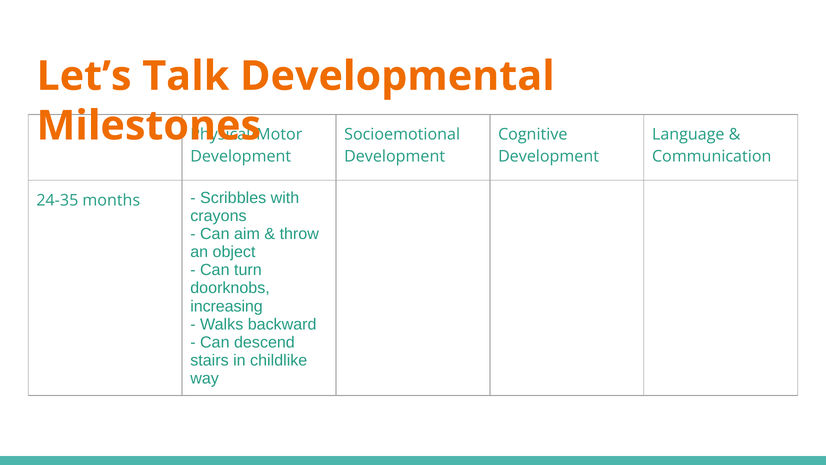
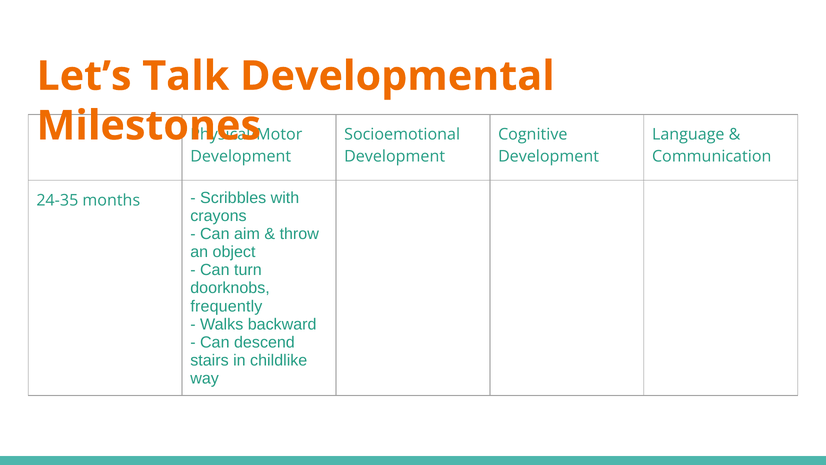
increasing: increasing -> frequently (226, 306)
